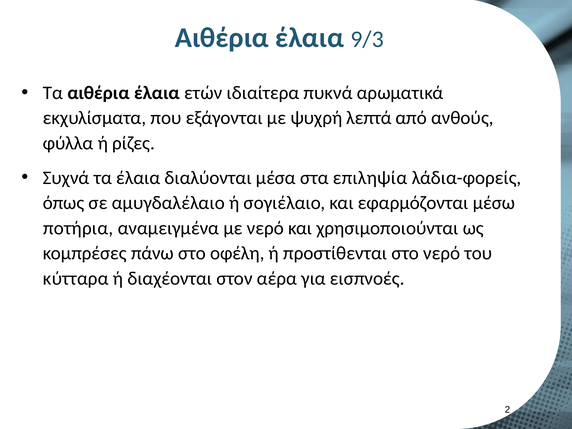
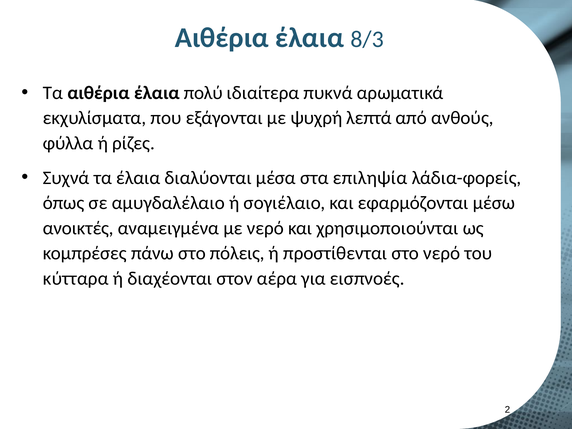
9/3: 9/3 -> 8/3 (367, 39)
ετών: ετών -> πολύ (203, 93)
ποτήρια: ποτήρια -> ανοικτές (78, 228)
οφέλη: οφέλη -> πόλεις (237, 253)
